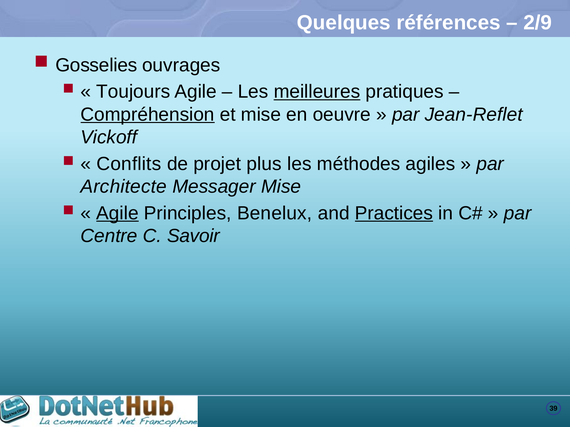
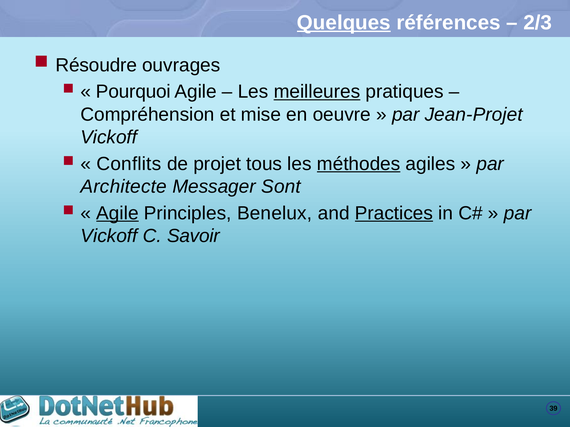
Quelques underline: none -> present (344, 23)
2/9: 2/9 -> 2/3 (538, 23)
Gosselies: Gosselies -> Résoudre (96, 65)
Toujours: Toujours -> Pourquoi (133, 92)
Compréhension underline: present -> none (148, 115)
Jean-Reflet: Jean-Reflet -> Jean-Projet (474, 115)
plus: plus -> tous (264, 164)
méthodes underline: none -> present (359, 164)
Messager Mise: Mise -> Sont (281, 187)
Centre: Centre -> Vickoff (109, 236)
